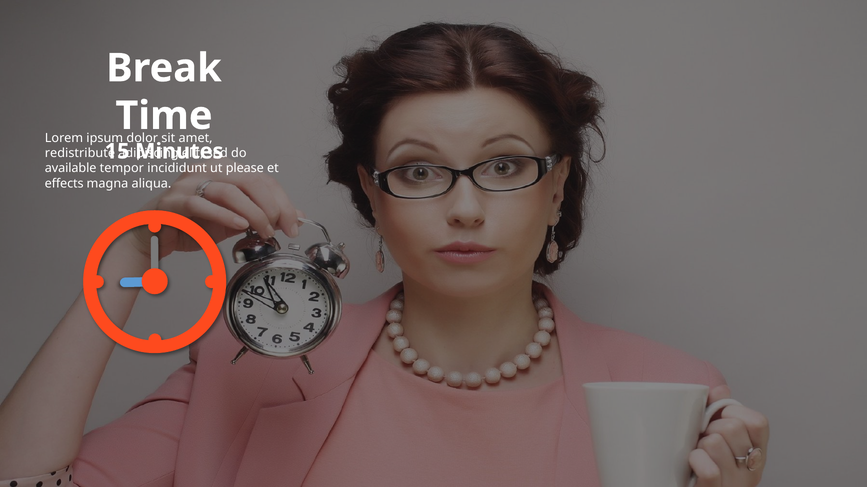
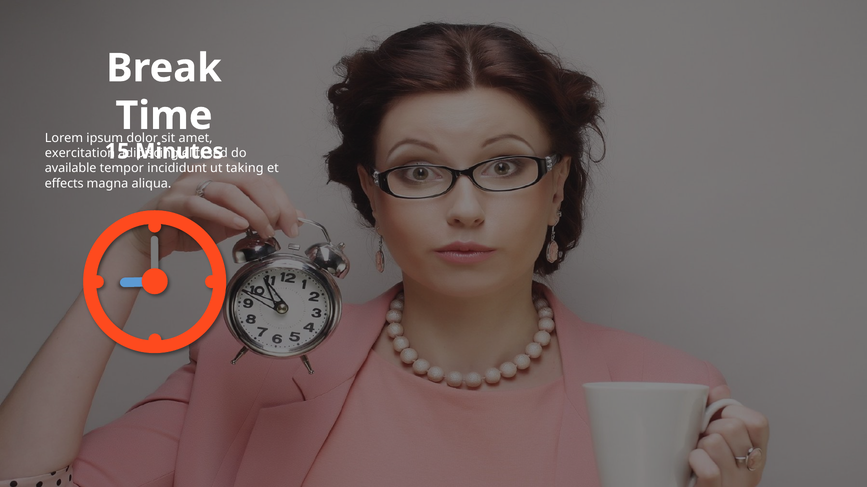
redistribute: redistribute -> exercitation (80, 153)
please: please -> taking (245, 168)
